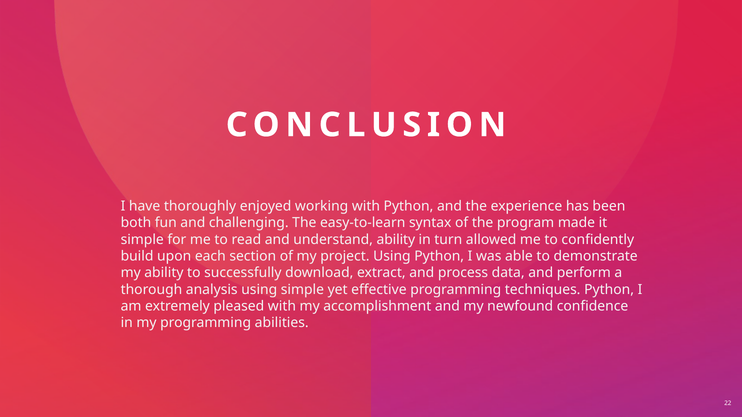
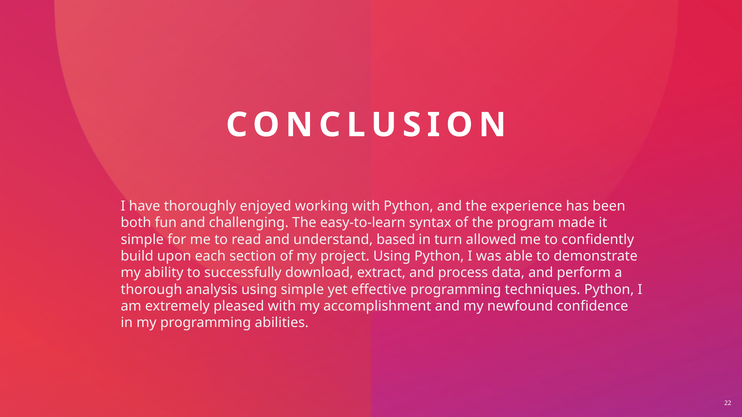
understand ability: ability -> based (396, 240)
